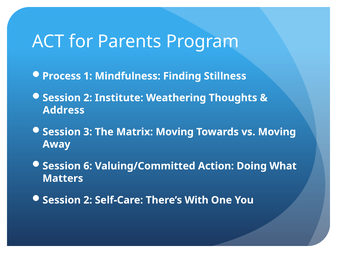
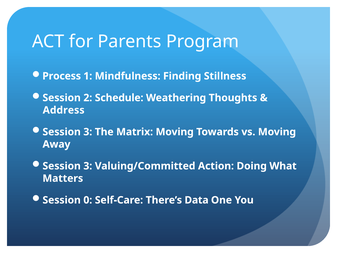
Institute: Institute -> Schedule (119, 98)
6: 6 -> 3 (88, 166)
2: 2 -> 0 (88, 200)
With: With -> Data (197, 200)
